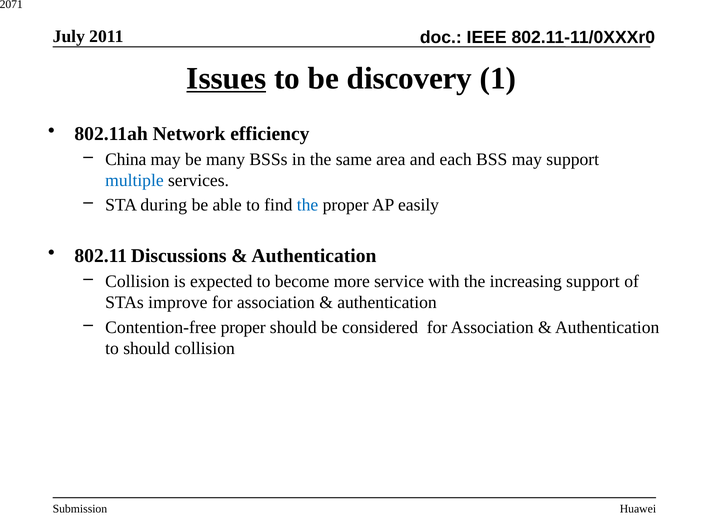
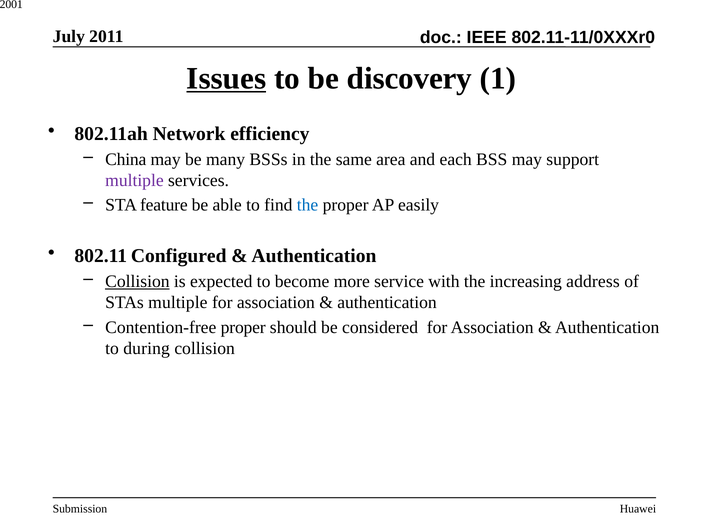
2071: 2071 -> 2001 (11, 4)
multiple colour: blue -> purple (134, 181)
during: during -> feature (164, 205)
Discussions: Discussions -> Configured (179, 256)
Collision underline: none -> present (137, 282)
increasing support: support -> address (593, 282)
STAs improve: improve -> multiple (178, 303)
to should: should -> during (147, 348)
